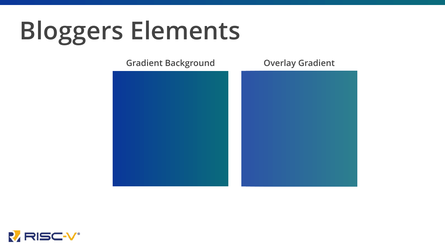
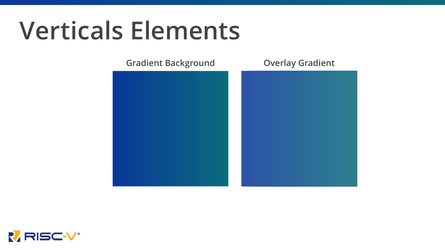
Bloggers: Bloggers -> Verticals (72, 32)
